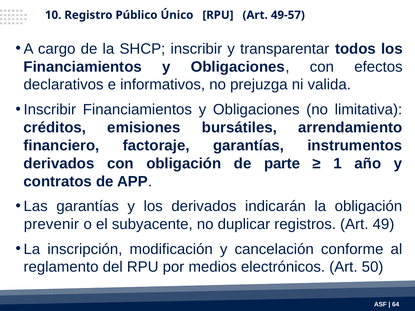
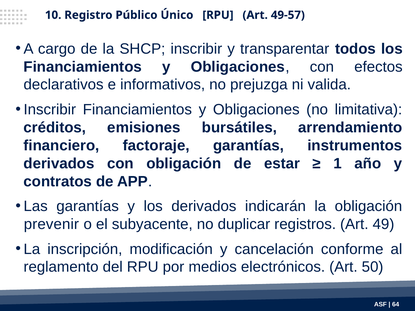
parte: parte -> estar (282, 164)
